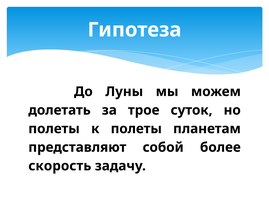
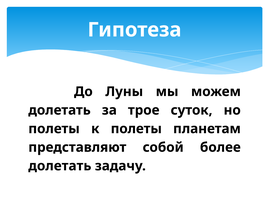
скорость: скорость -> долетать (60, 166)
